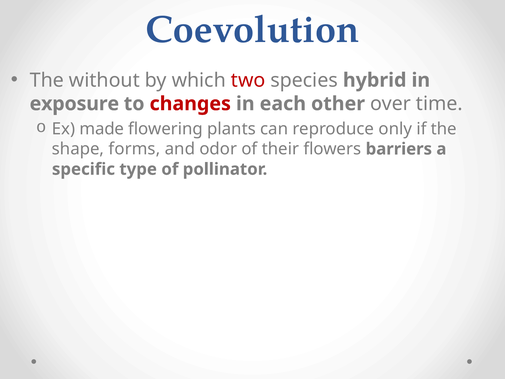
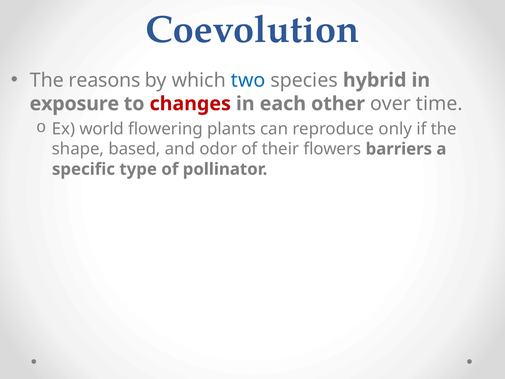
without: without -> reasons (105, 80)
two colour: red -> blue (248, 80)
made: made -> world (102, 129)
forms: forms -> based (135, 149)
